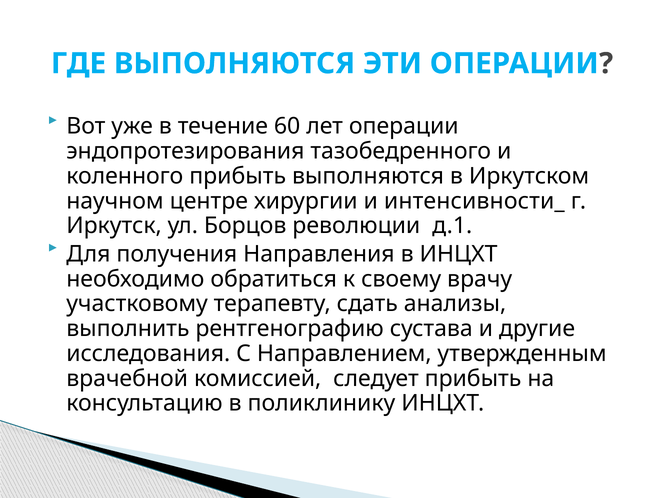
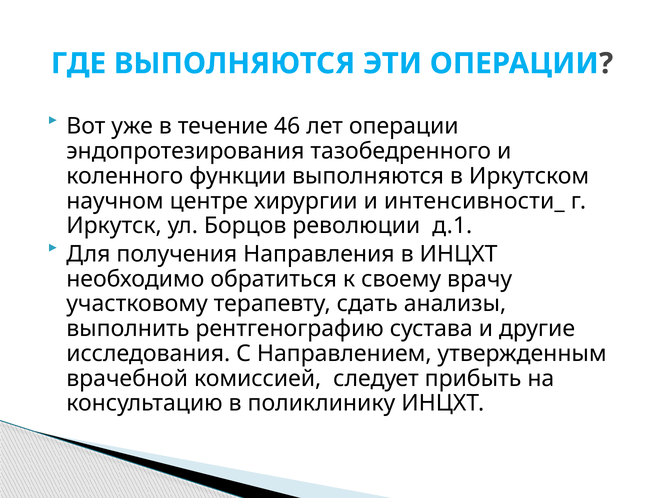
60: 60 -> 46 (287, 126)
коленного прибыть: прибыть -> функции (238, 176)
